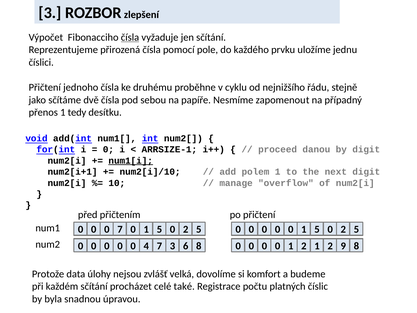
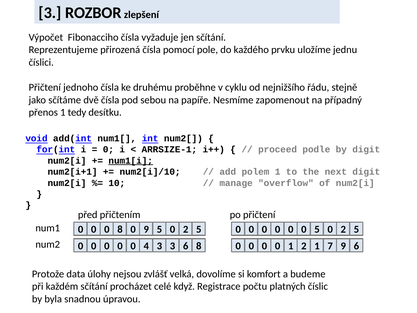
čísla underline: present -> none (130, 37)
danou: danou -> podle (316, 149)
0 7: 7 -> 8 (120, 229)
1: 1 -> 9 (146, 229)
1: 1 -> 0 (304, 229)
4 7: 7 -> 3 (159, 246)
2 1 2: 2 -> 7 (330, 246)
9 8: 8 -> 6 (356, 246)
také: také -> když (184, 286)
